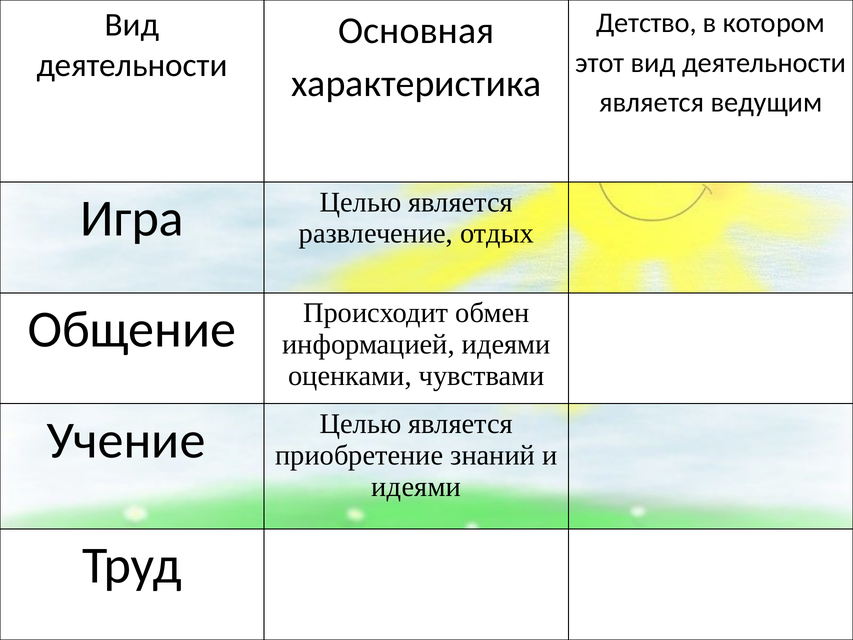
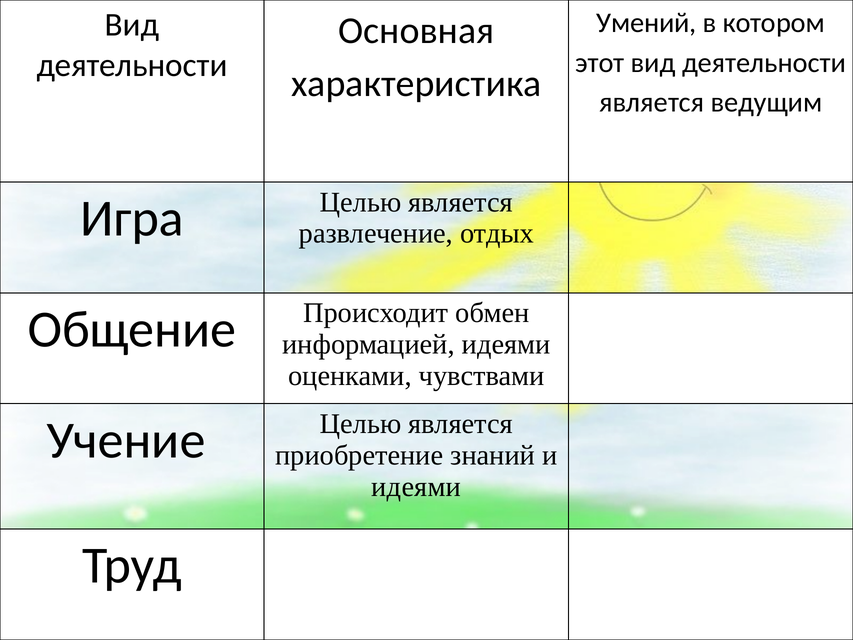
Детство: Детство -> Умений (646, 23)
